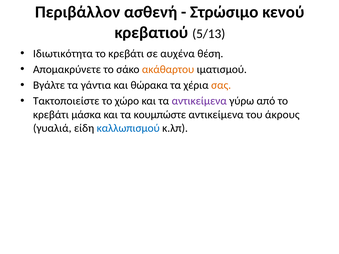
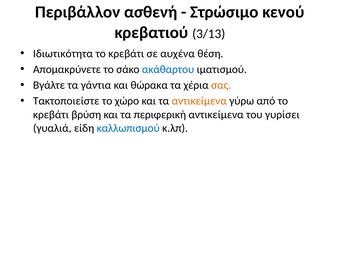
5/13: 5/13 -> 3/13 (209, 34)
ακάθαρτου colour: orange -> blue (168, 69)
αντικείμενα colour: purple -> orange (199, 101)
μάσκα: μάσκα -> βρύση (86, 115)
κουμπώστε: κουμπώστε -> περιφερική (160, 115)
άκρους: άκρους -> γυρίσει (282, 115)
